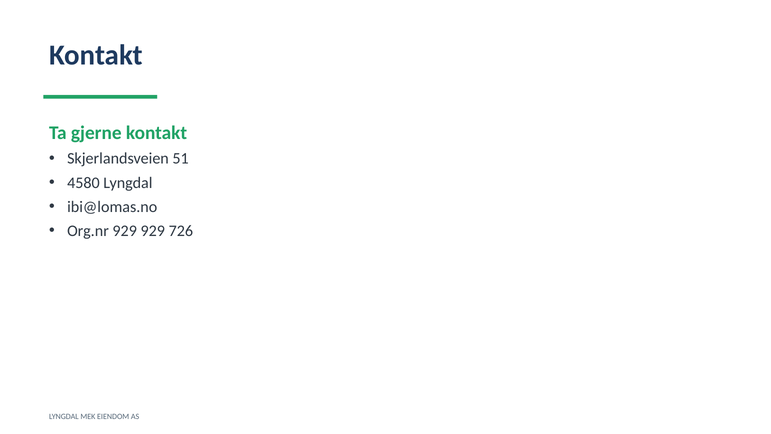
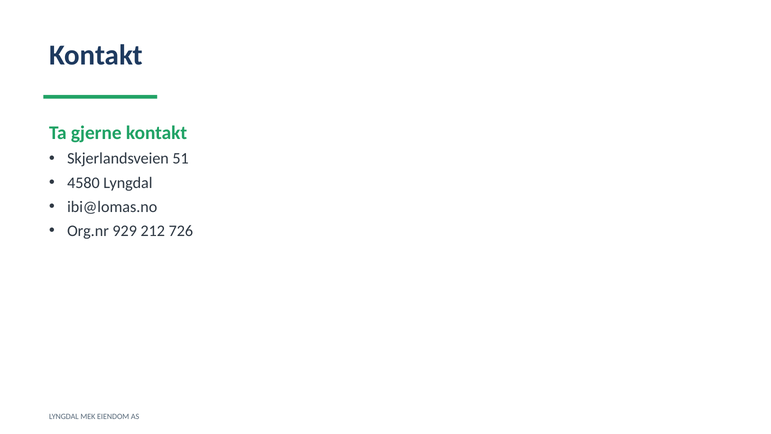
929 929: 929 -> 212 (153, 231)
